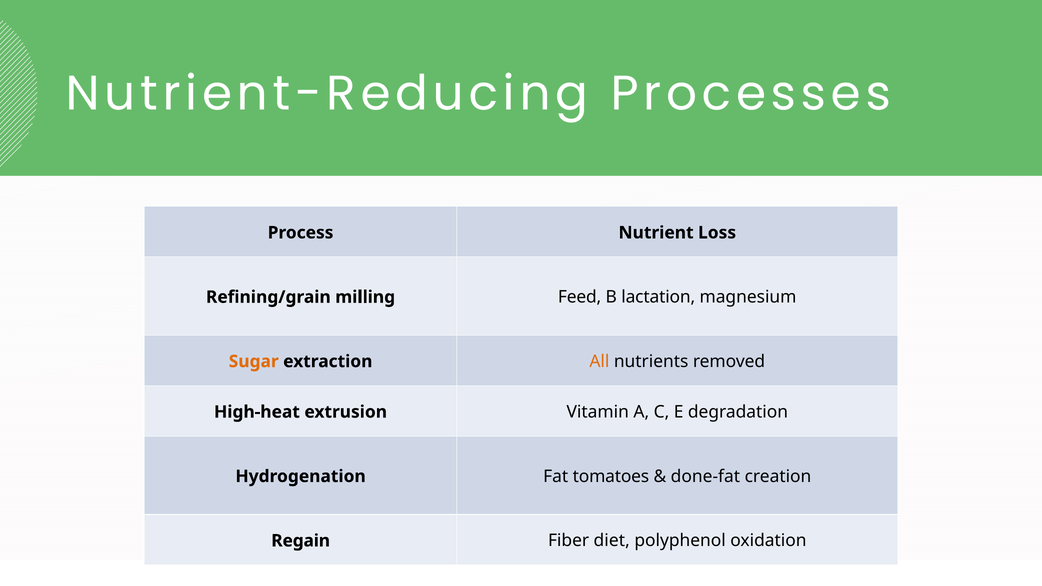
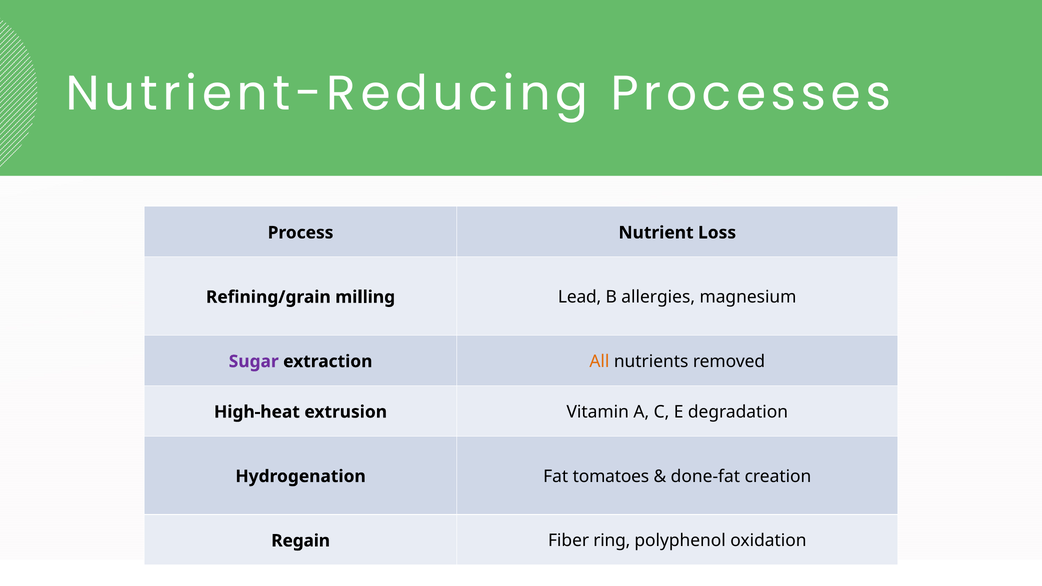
Feed: Feed -> Lead (580, 297)
lactation: lactation -> allergies (658, 297)
Sugar colour: orange -> purple (254, 362)
diet: diet -> ring (612, 541)
